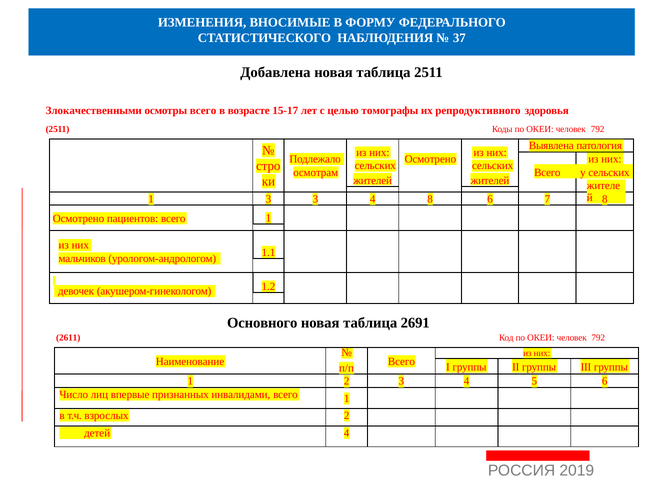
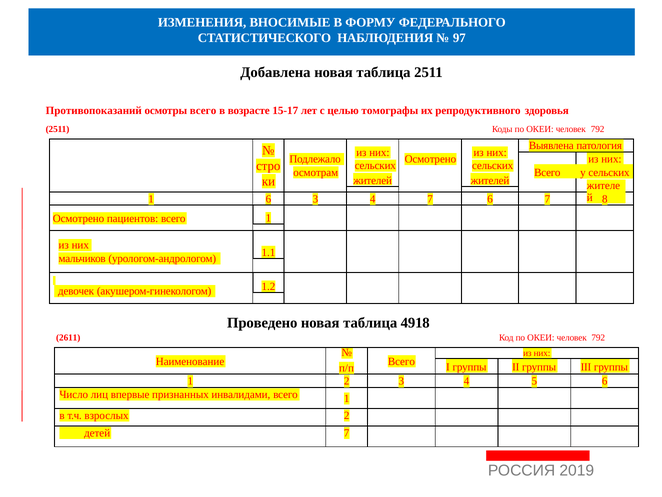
37: 37 -> 97 (459, 38)
Злокачественными: Злокачественными -> Противопоказаний (94, 110)
1 3: 3 -> 6 (268, 199)
4 8: 8 -> 7 (430, 199)
Основного: Основного -> Проведено (262, 323)
2691: 2691 -> 4918 (415, 323)
детей 4: 4 -> 7 (347, 433)
